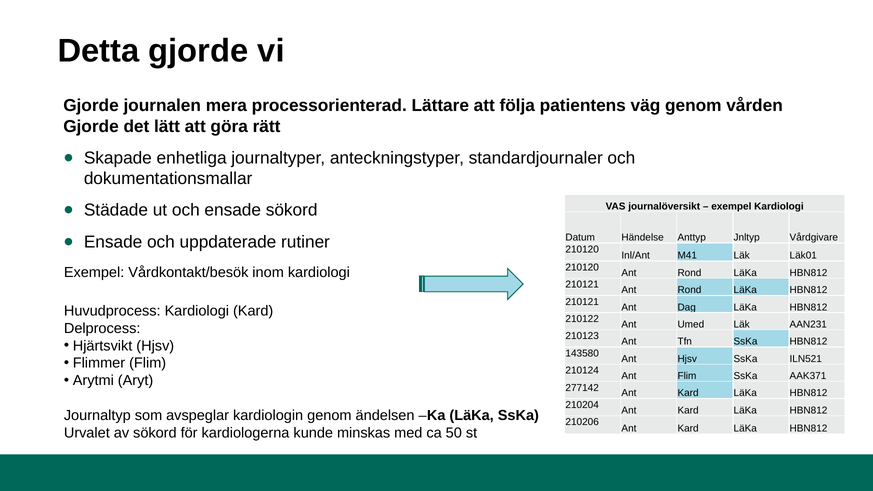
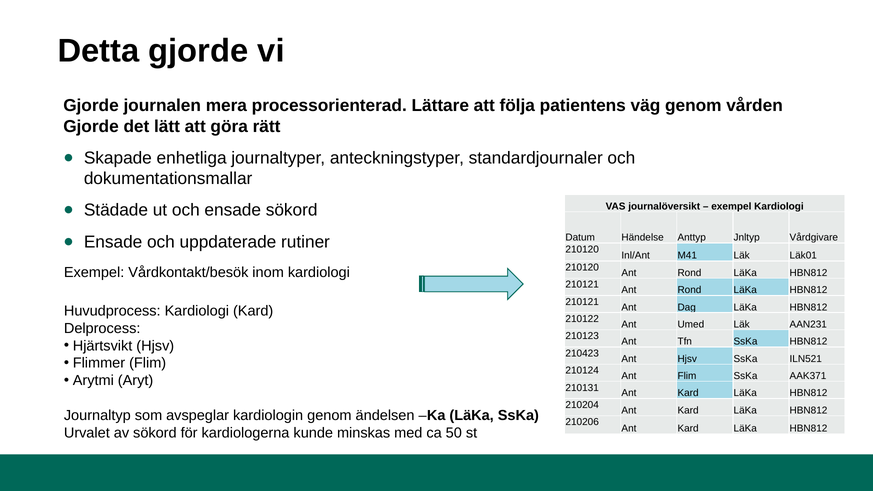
143580: 143580 -> 210423 (582, 353)
277142: 277142 -> 210131 (582, 388)
